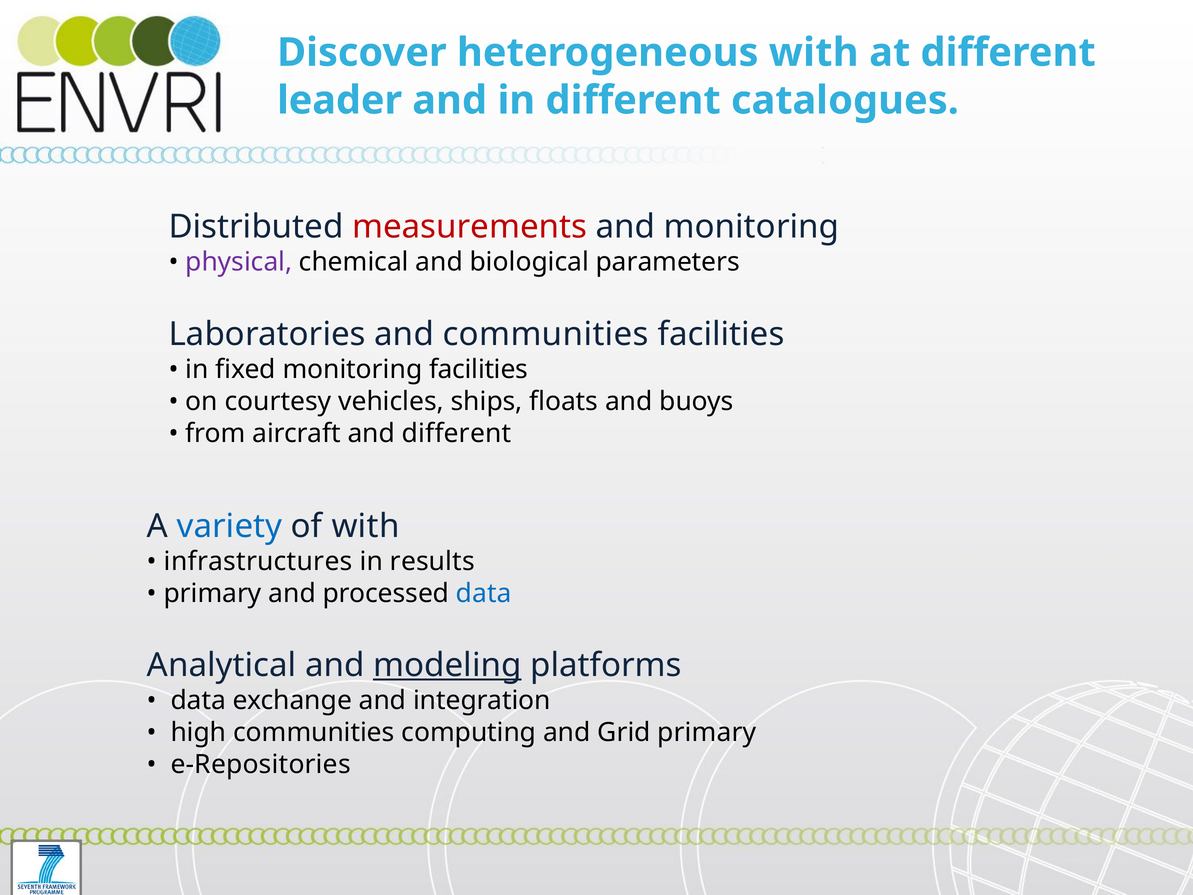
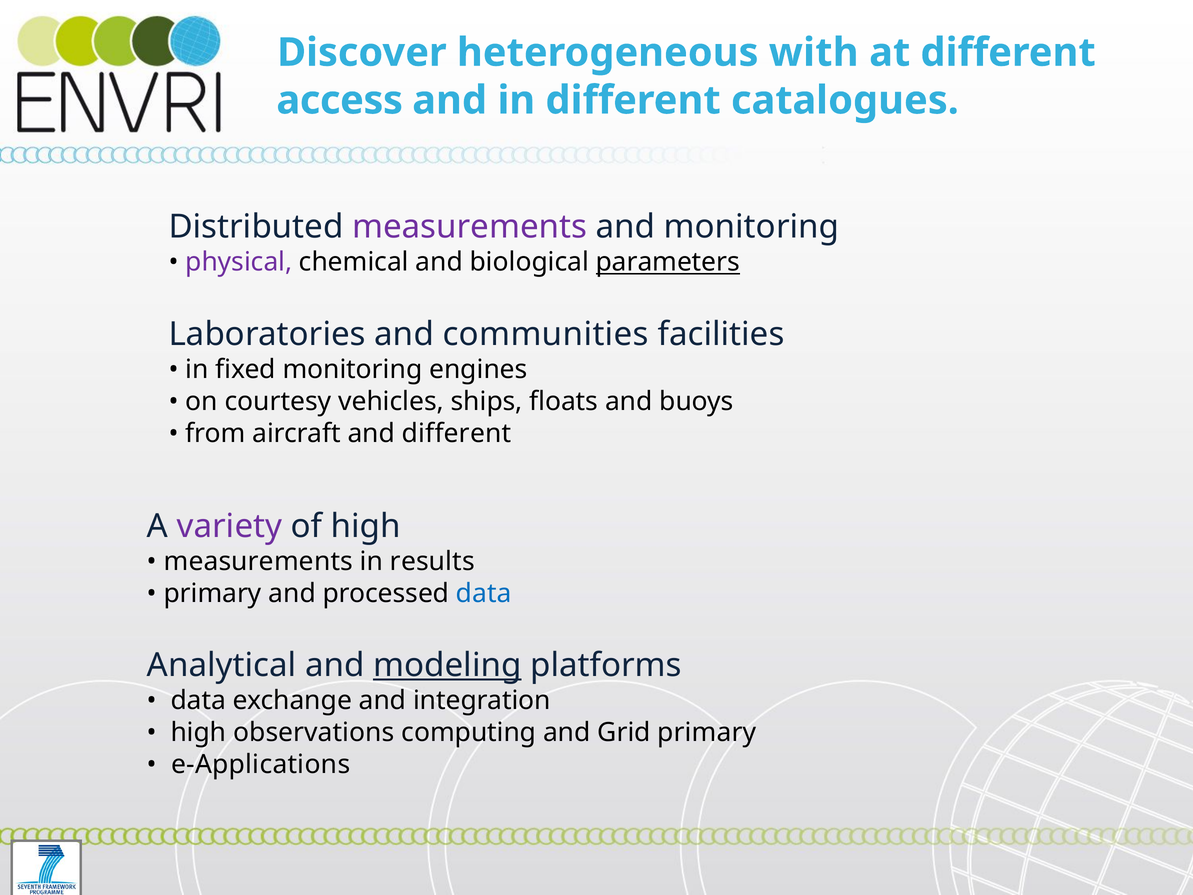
leader: leader -> access (340, 100)
measurements colour: red -> purple (470, 227)
parameters underline: none -> present (668, 262)
monitoring facilities: facilities -> engines (478, 370)
variety colour: blue -> purple (229, 526)
of with: with -> high (366, 526)
infrastructures: infrastructures -> measurements (258, 561)
high communities: communities -> observations (314, 732)
e-Repositories: e-Repositories -> e-Applications (261, 764)
